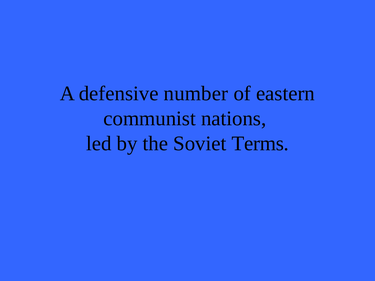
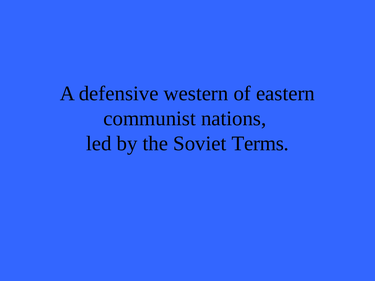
number: number -> western (196, 94)
